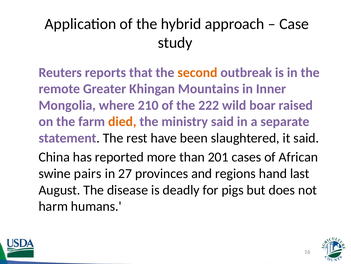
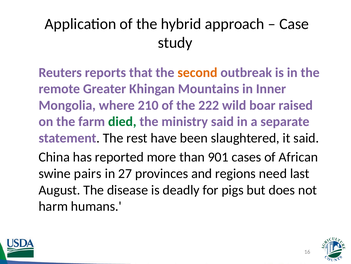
died colour: orange -> green (122, 121)
201: 201 -> 901 (218, 157)
hand: hand -> need (273, 173)
